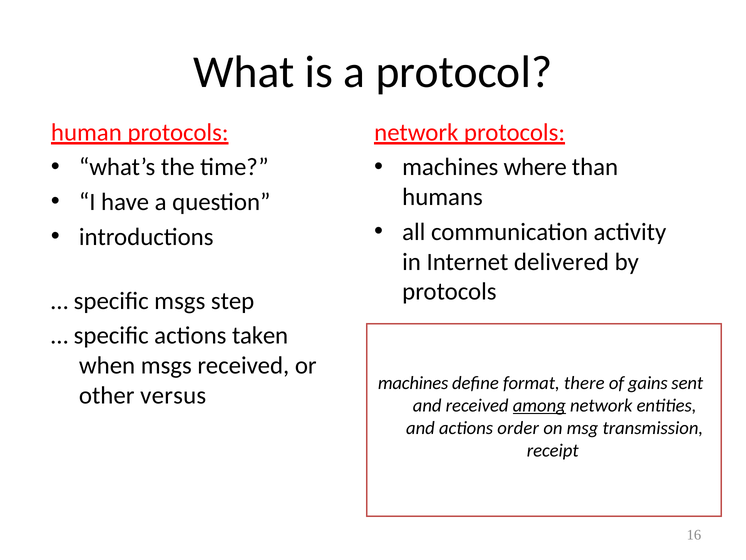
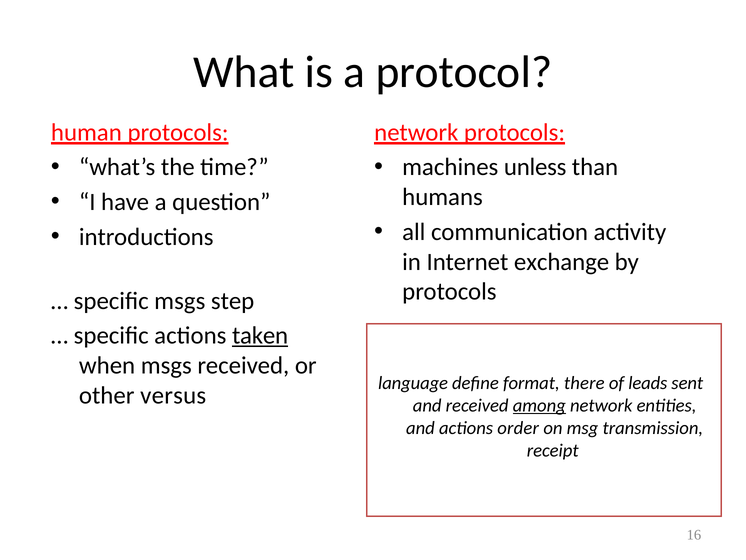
where: where -> unless (535, 167)
delivered: delivered -> exchange (562, 262)
taken underline: none -> present (260, 335)
machines: machines -> language (413, 383)
gains: gains -> leads (648, 383)
